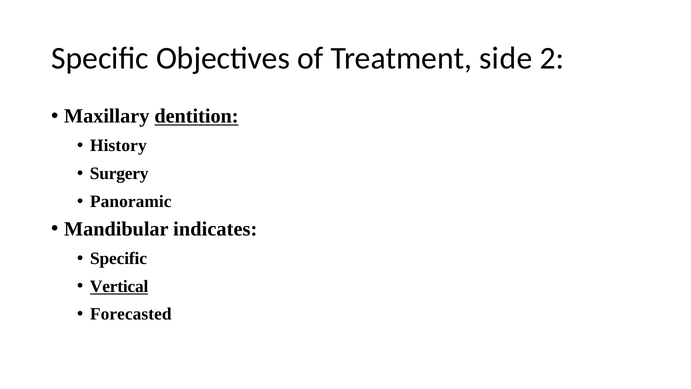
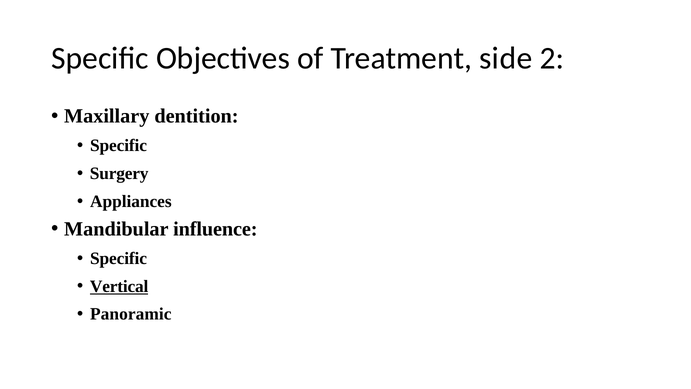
dentition underline: present -> none (196, 116)
History: History -> Specific (119, 146)
Panoramic: Panoramic -> Appliances (131, 201)
indicates: indicates -> influence (215, 229)
Forecasted: Forecasted -> Panoramic (131, 314)
